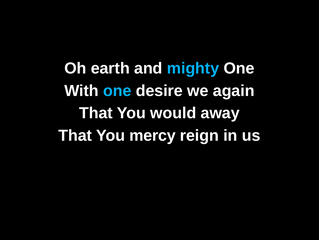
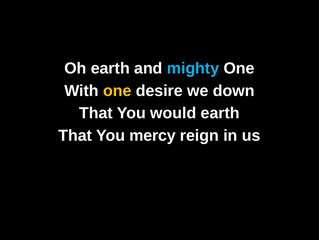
one colour: light blue -> yellow (117, 90)
again: again -> down (234, 90)
would away: away -> earth (220, 113)
